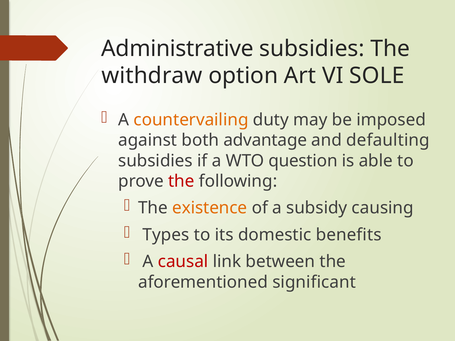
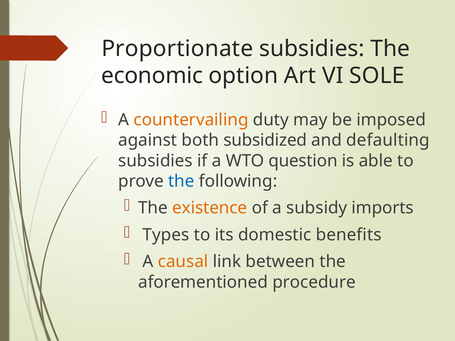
Administrative: Administrative -> Proportionate (177, 49)
withdraw: withdraw -> economic (152, 76)
advantage: advantage -> subsidized (265, 140)
the colour: red -> blue (181, 181)
causing: causing -> imports (383, 208)
causal colour: red -> orange (183, 262)
significant: significant -> procedure (314, 282)
